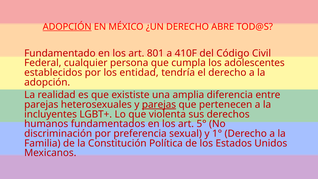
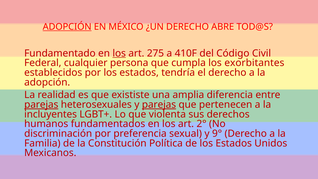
los underline: none -> present (119, 53)
801: 801 -> 275 (155, 53)
adolescentes: adolescentes -> exorbitantes (254, 63)
por los entidad: entidad -> estados (139, 73)
parejas underline: none -> present (41, 105)
5°: 5° -> 2° (201, 124)
1°: 1° -> 9° (217, 134)
